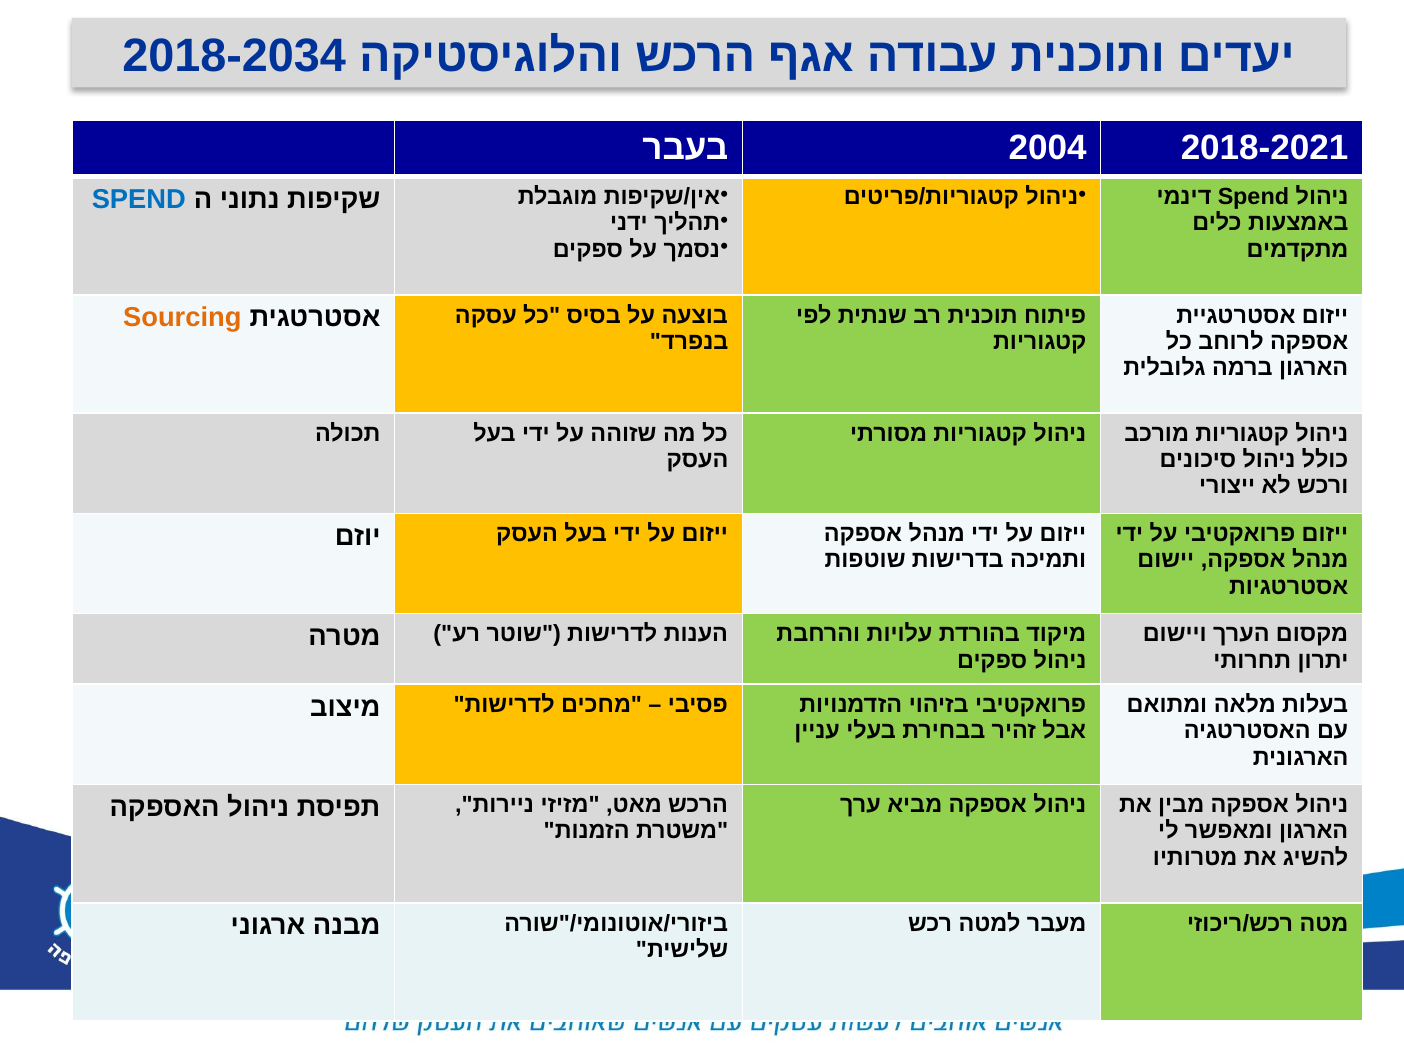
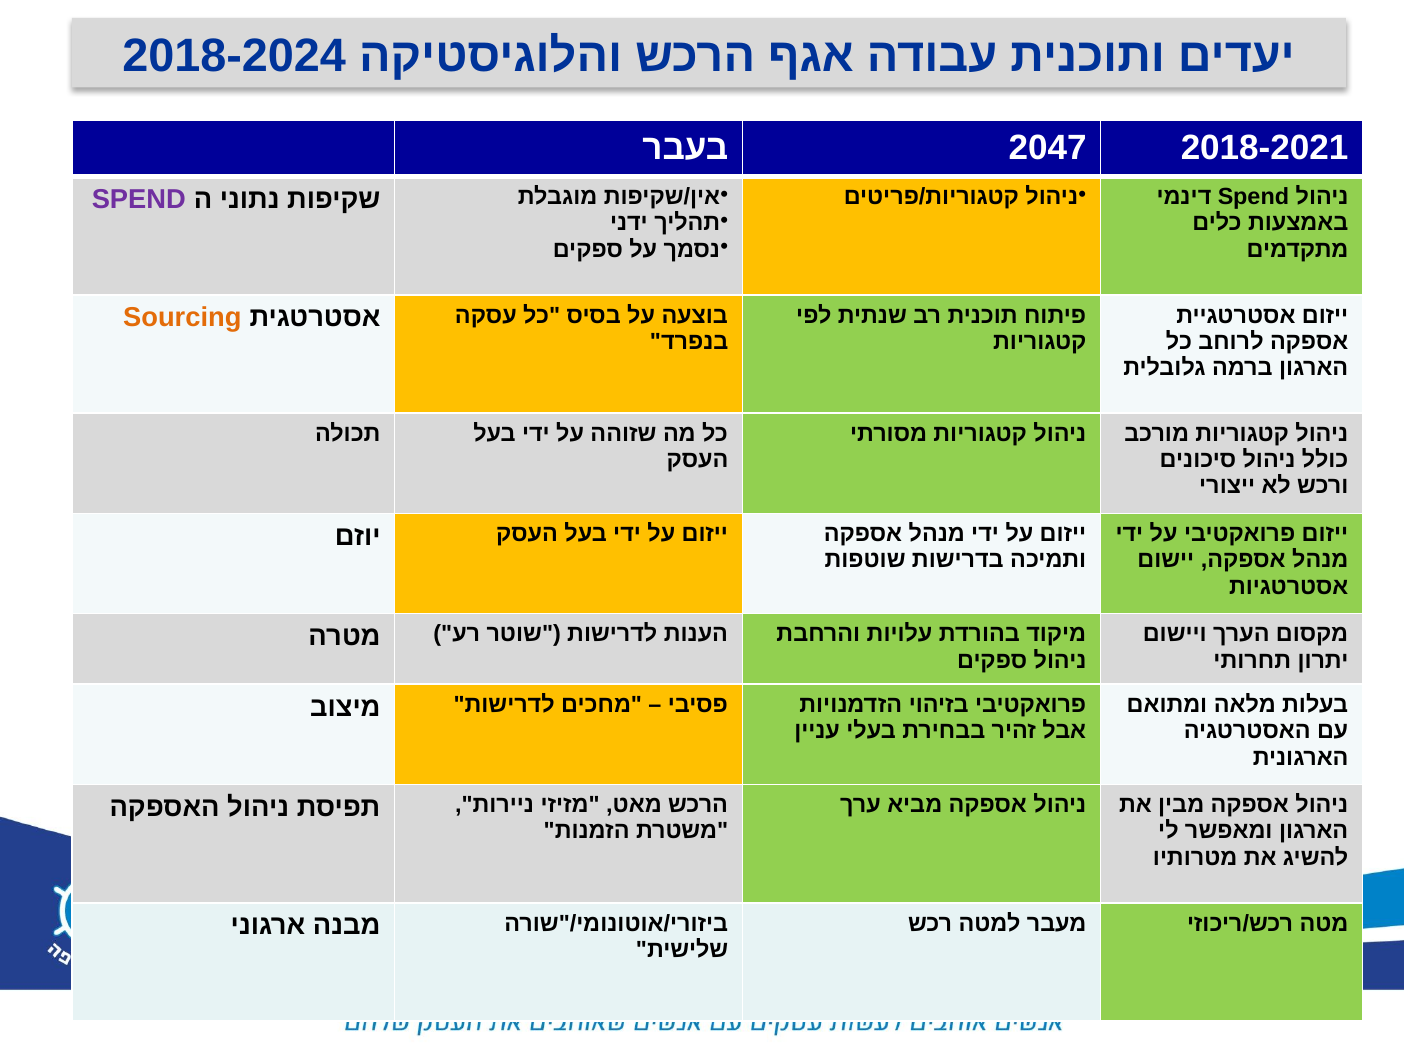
2018-2034: 2018-2034 -> 2018-2024 (234, 56)
2004: 2004 -> 2047 (1048, 147)
SPEND colour: blue -> purple (139, 199)
